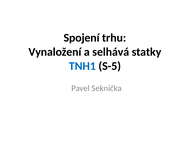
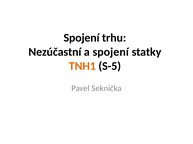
Vynaložení: Vynaložení -> Nezúčastní (55, 52)
a selhává: selhává -> spojení (111, 52)
TNH1 colour: blue -> orange (82, 66)
